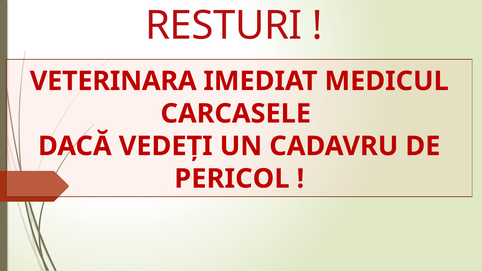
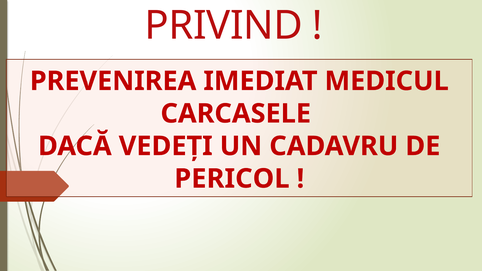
RESTURI: RESTURI -> PRIVIND (224, 26)
VETERINARA: VETERINARA -> PREVENIREA (113, 81)
